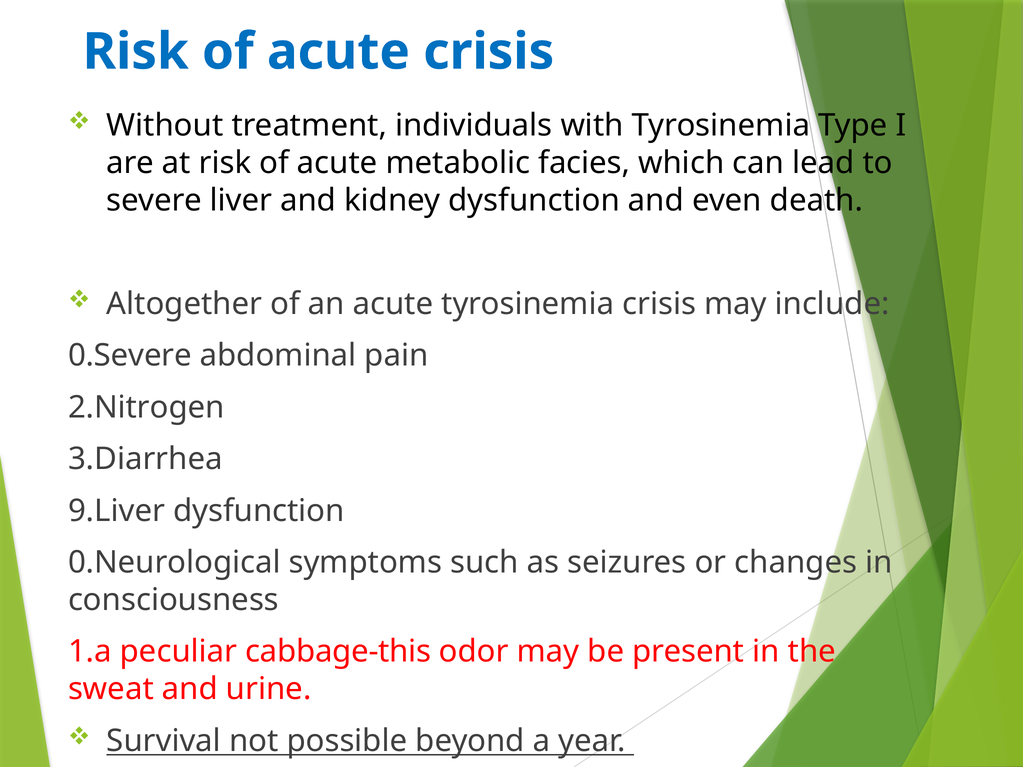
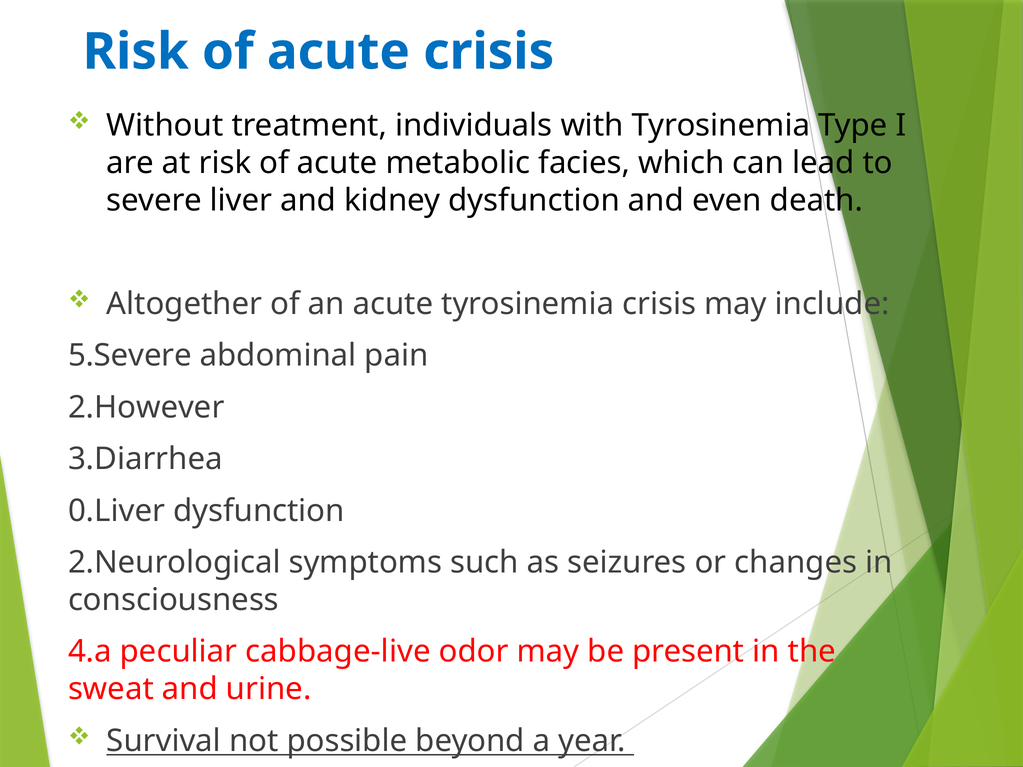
0.Severe: 0.Severe -> 5.Severe (130, 356)
2.Nitrogen: 2.Nitrogen -> 2.However (146, 407)
9.Liver: 9.Liver -> 0.Liver (117, 511)
0.Neurological: 0.Neurological -> 2.Neurological (174, 563)
1.a: 1.a -> 4.a (90, 652)
cabbage-this: cabbage-this -> cabbage-live (338, 652)
